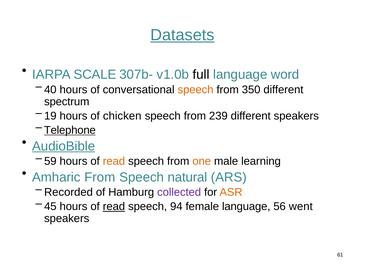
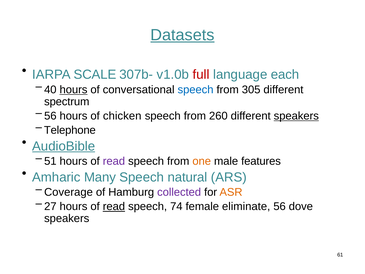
full colour: black -> red (201, 75)
word: word -> each (285, 75)
hours underline: none -> present (73, 90)
speech colour: orange -> blue (196, 90)
350: 350 -> 305 (251, 90)
19: 19 -> 56 (50, 116)
239: 239 -> 260 (218, 116)
speakers underline: none -> present (296, 116)
Telephone underline: present -> none (70, 130)
59: 59 -> 51 (50, 161)
read colour: orange -> purple (114, 161)
learning: learning -> features (261, 161)
Amharic From: From -> Many (100, 177)
Recorded: Recorded -> Coverage (69, 192)
45: 45 -> 27 (50, 206)
94: 94 -> 74 (176, 206)
female language: language -> eliminate (246, 206)
went: went -> dove (301, 206)
